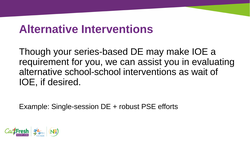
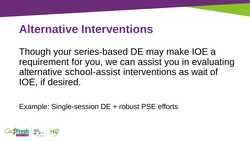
school-school: school-school -> school-assist (93, 72)
